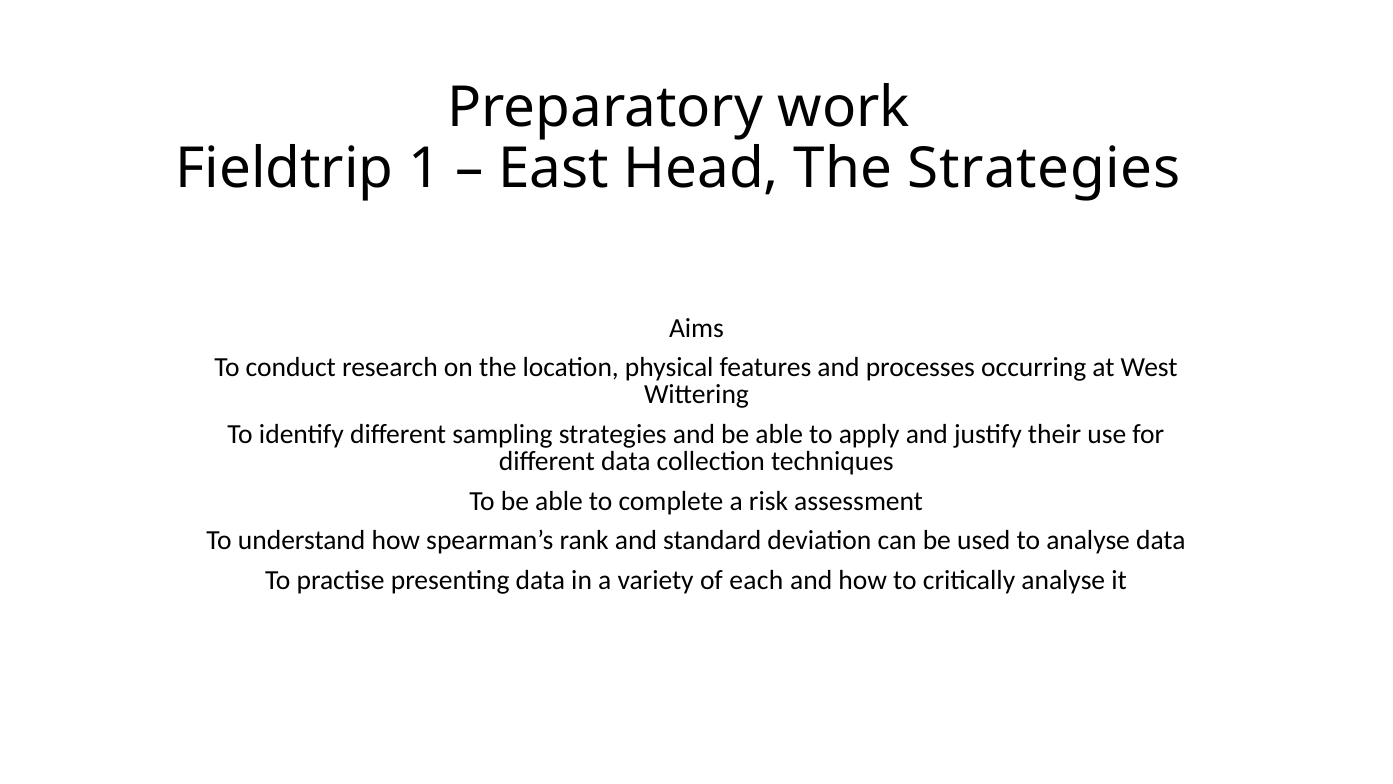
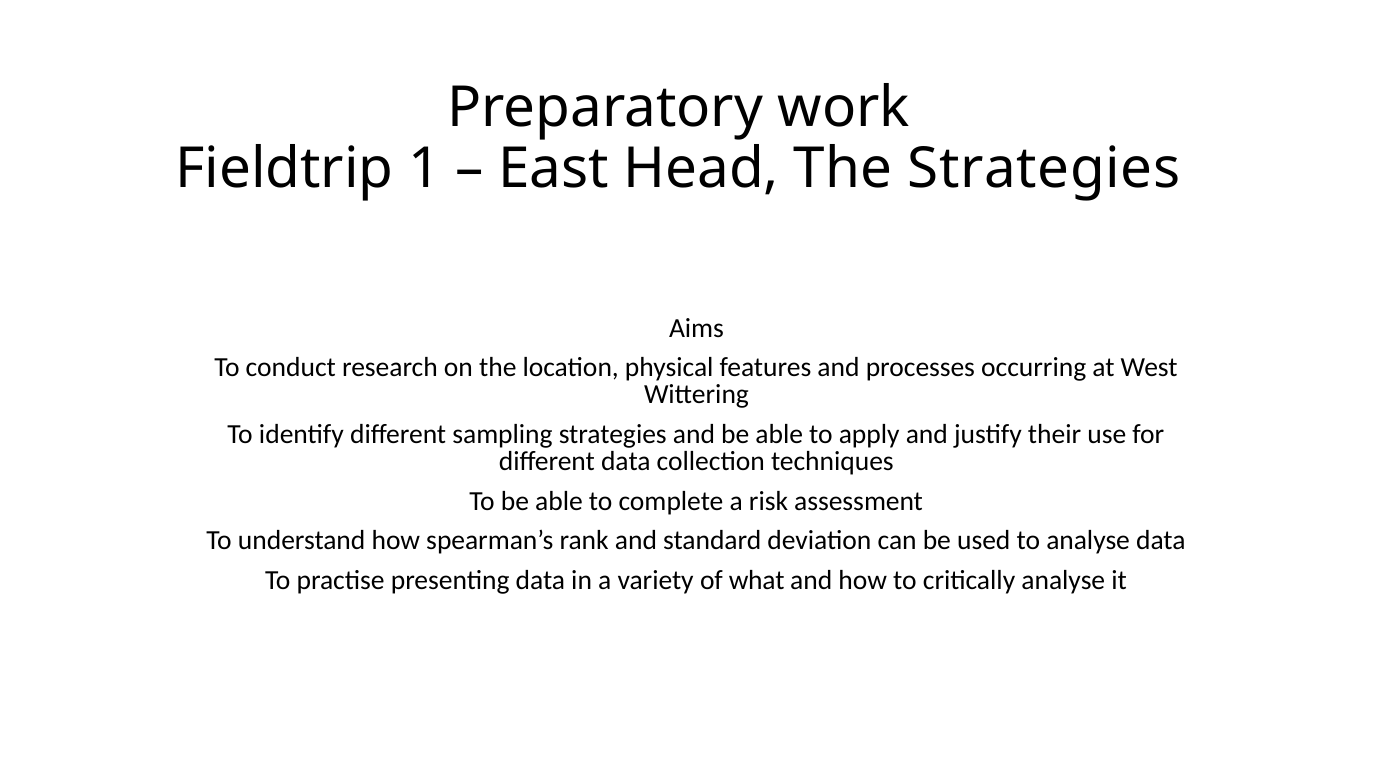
each: each -> what (757, 580)
